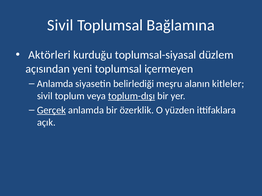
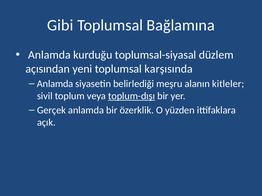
Sivil: Sivil -> Gibi (60, 25)
Aktörleri: Aktörleri -> Anlamda (49, 55)
içermeyen: içermeyen -> karşısında (169, 69)
Gerçek underline: present -> none (51, 110)
